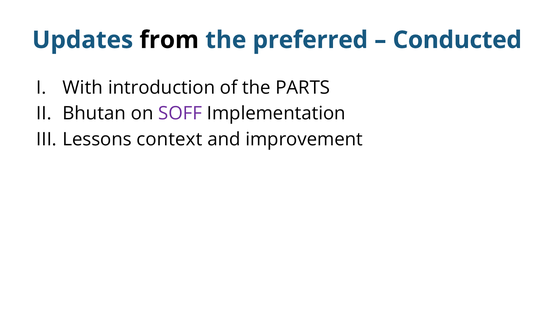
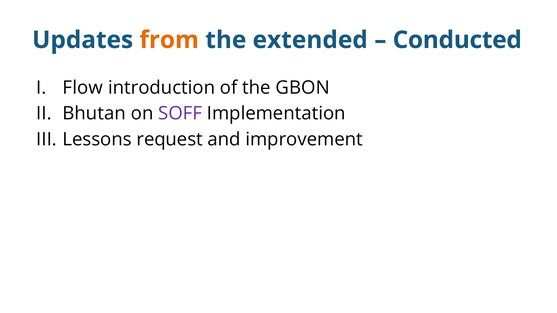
from colour: black -> orange (169, 40)
preferred: preferred -> extended (310, 40)
With: With -> Flow (83, 88)
PARTS: PARTS -> GBON (303, 88)
context: context -> request (170, 140)
